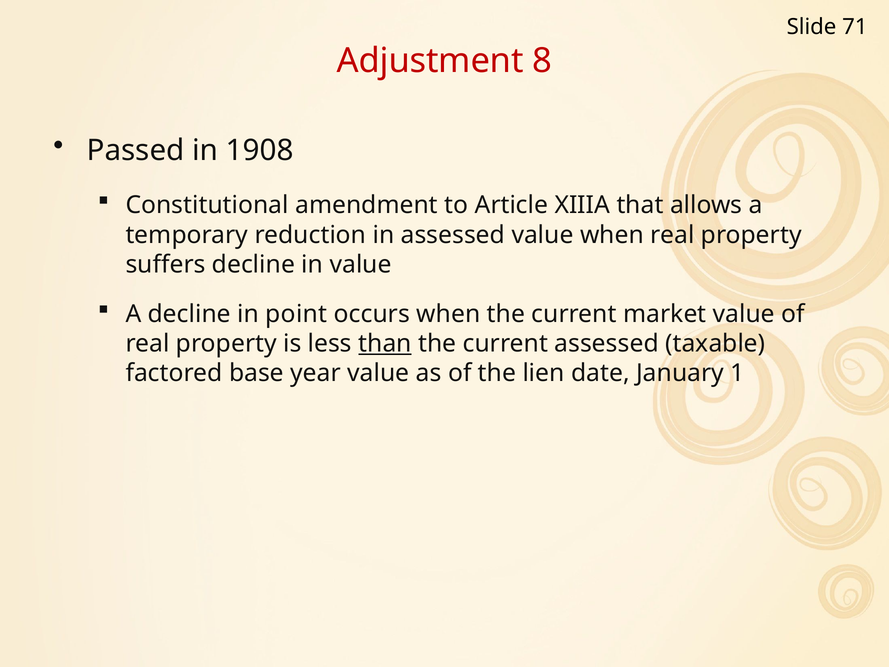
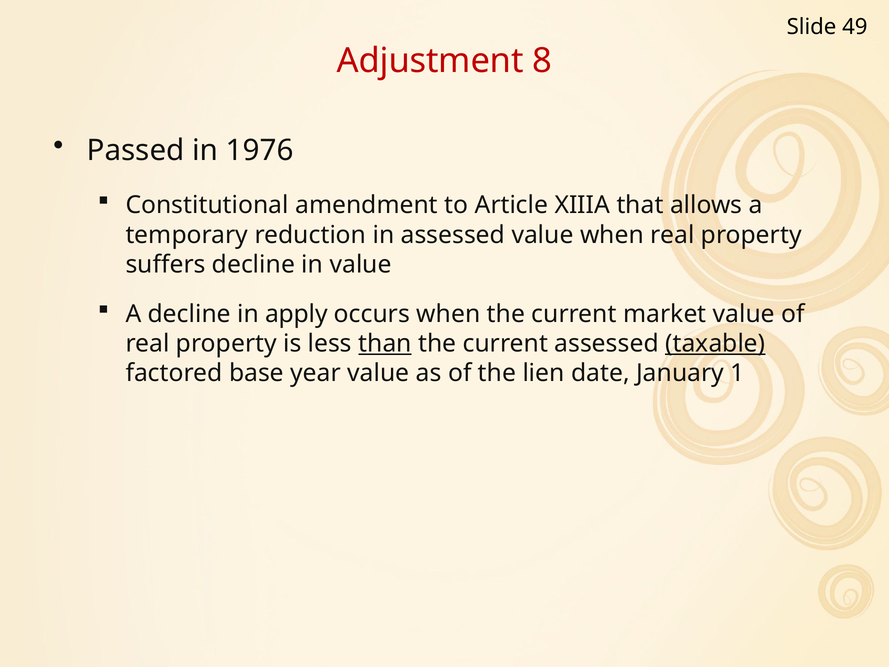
71: 71 -> 49 (855, 27)
1908: 1908 -> 1976 (260, 150)
point: point -> apply (296, 314)
taxable underline: none -> present (715, 344)
